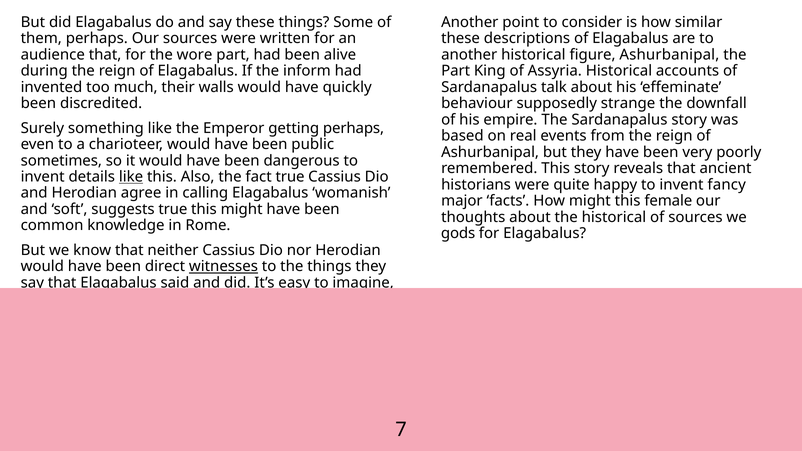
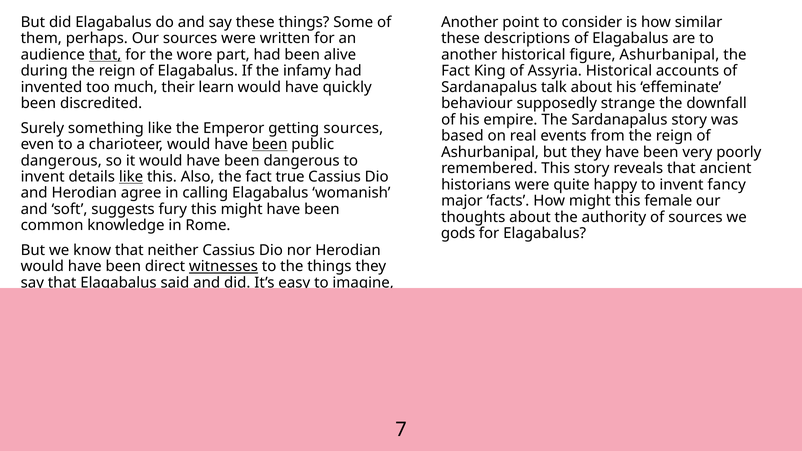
that underline: none -> present (105, 55)
inform: inform -> infamy (307, 71)
Part: Part -> Fact (456, 71)
walls: walls -> learn (216, 87)
getting perhaps: perhaps -> sources (353, 128)
been underline: none -> present (270, 144)
sometimes: sometimes -> dangerous (61, 161)
suggests true: true -> fury (173, 209)
the historical: historical -> authority (614, 217)
